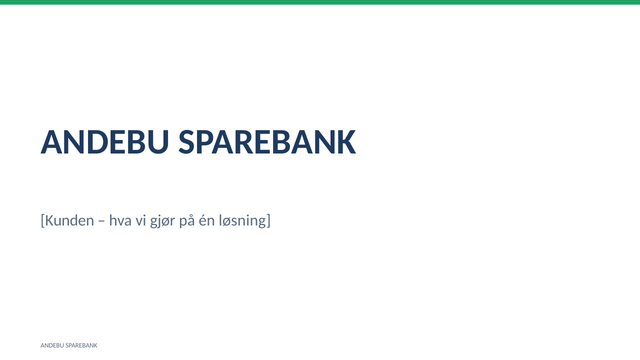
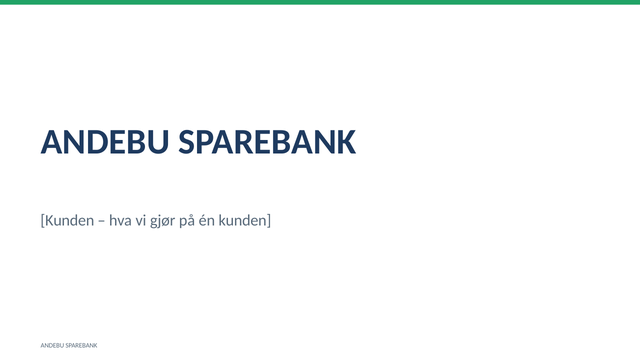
én løsning: løsning -> kunden (245, 220)
